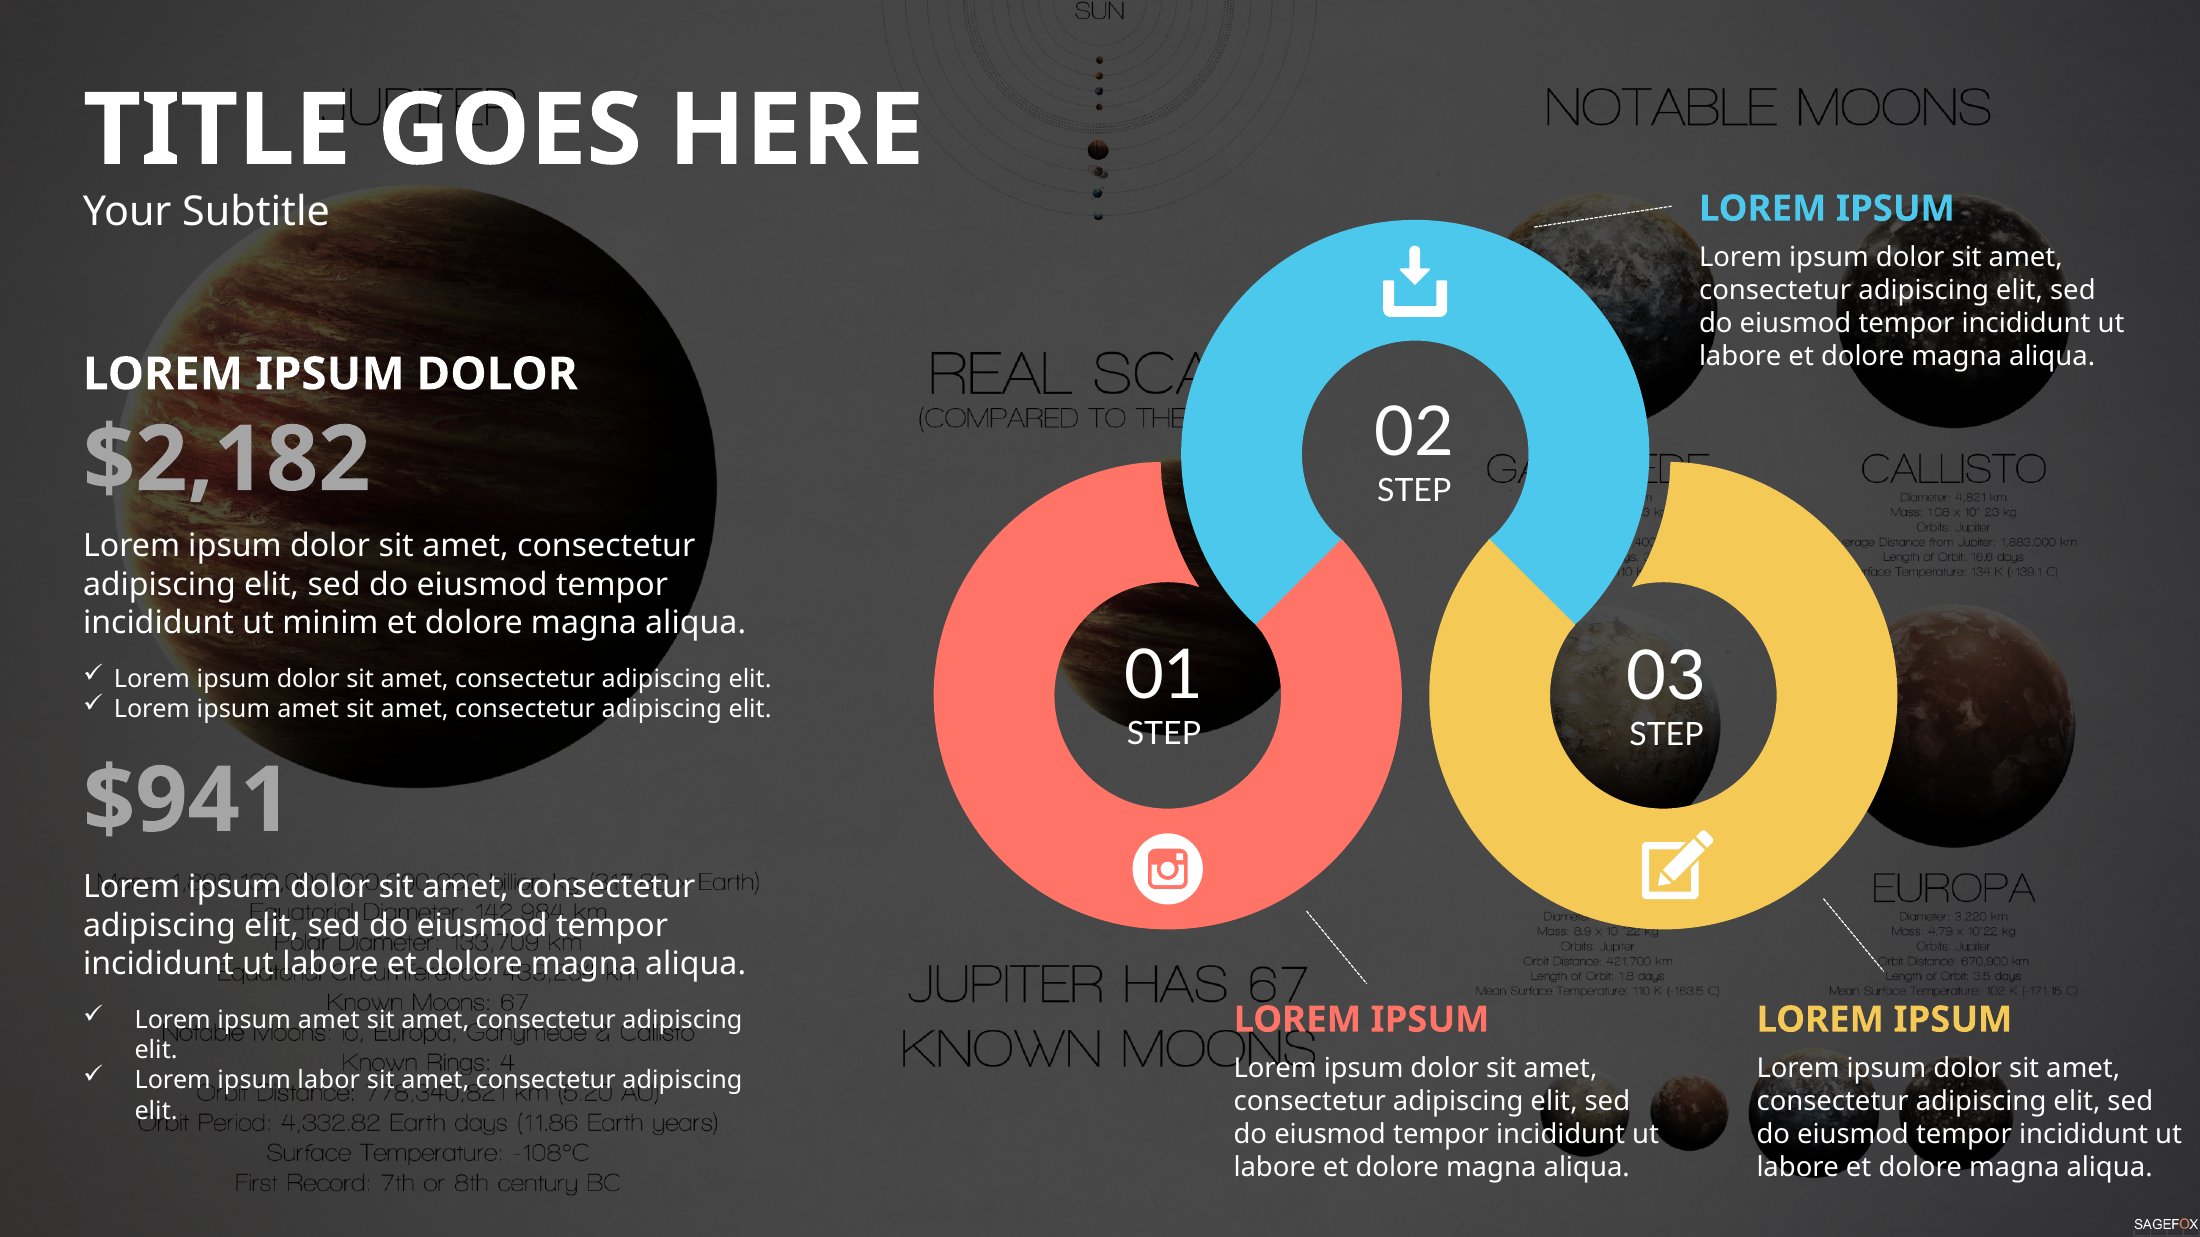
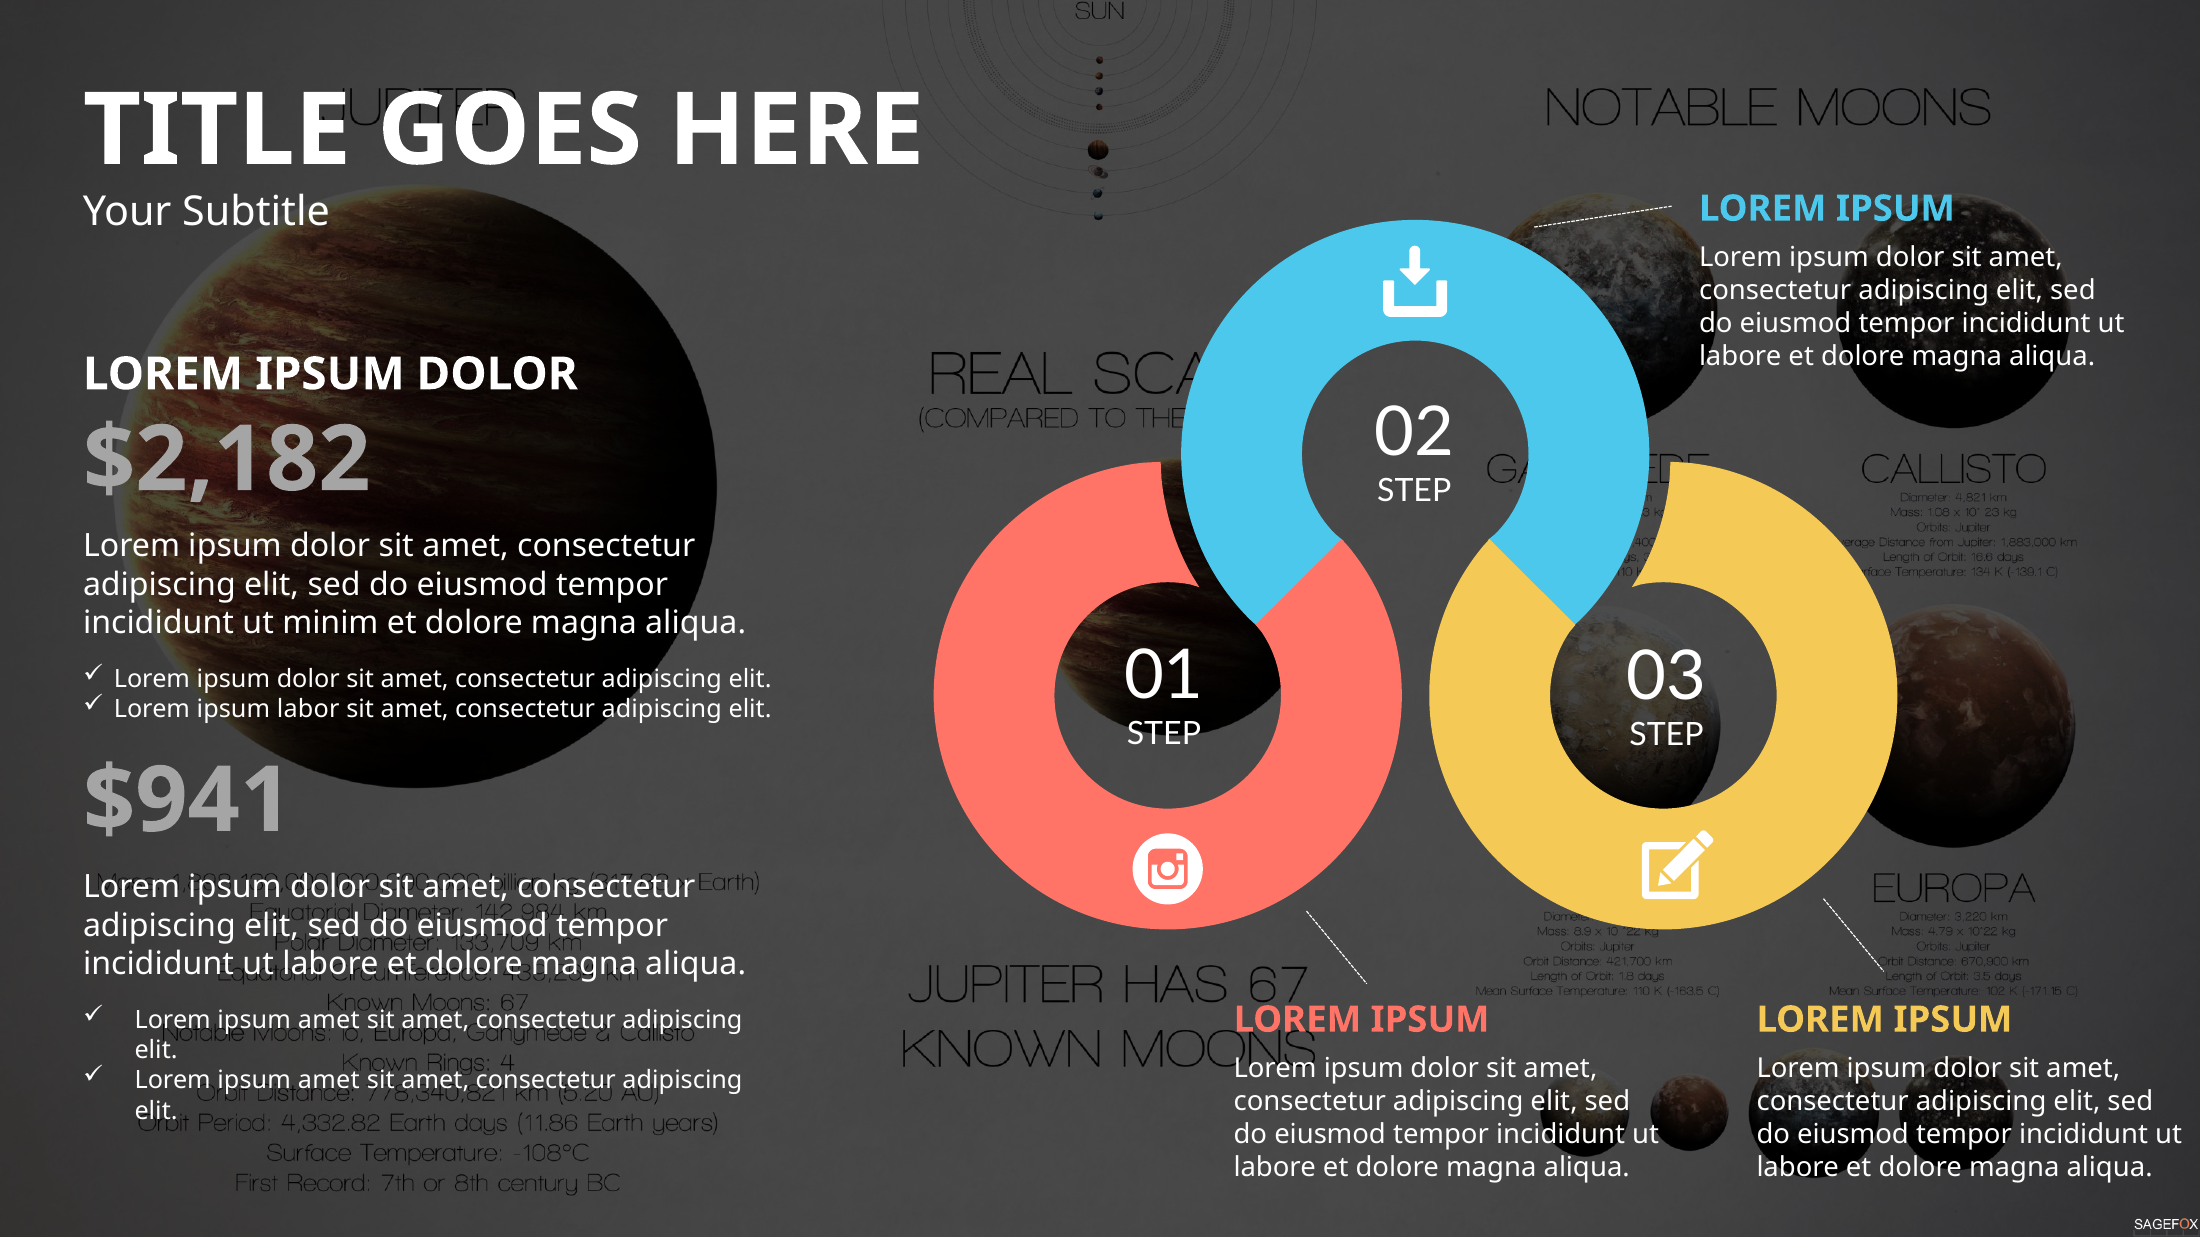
amet: amet -> labor (308, 710)
labor: labor -> amet (329, 1081)
